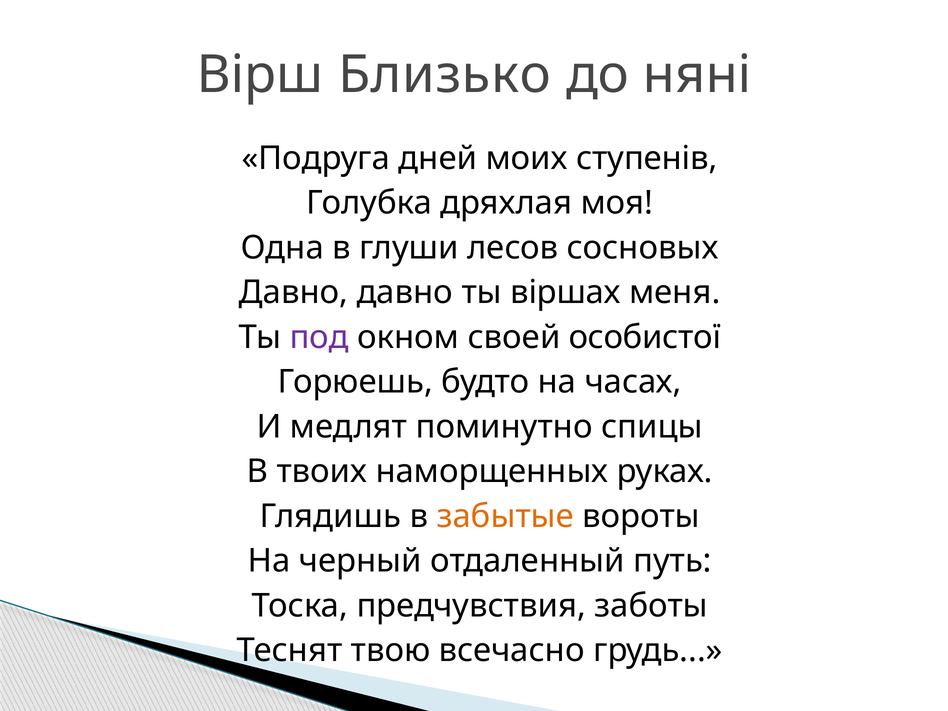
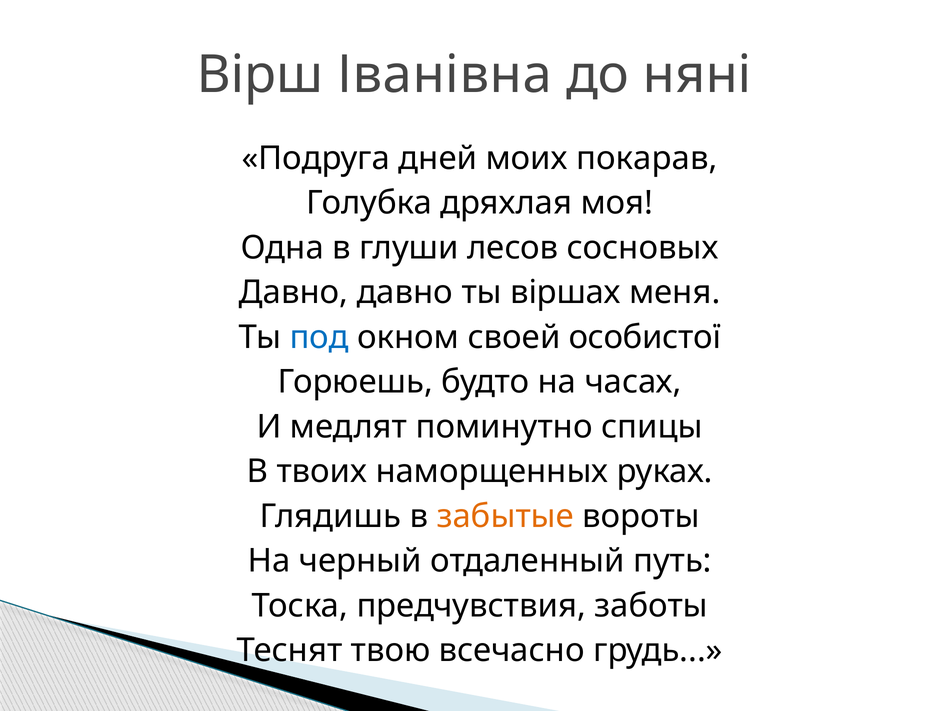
Близько: Близько -> Іванівна (444, 75)
ступенів: ступенів -> покарав (647, 158)
под colour: purple -> blue (319, 337)
